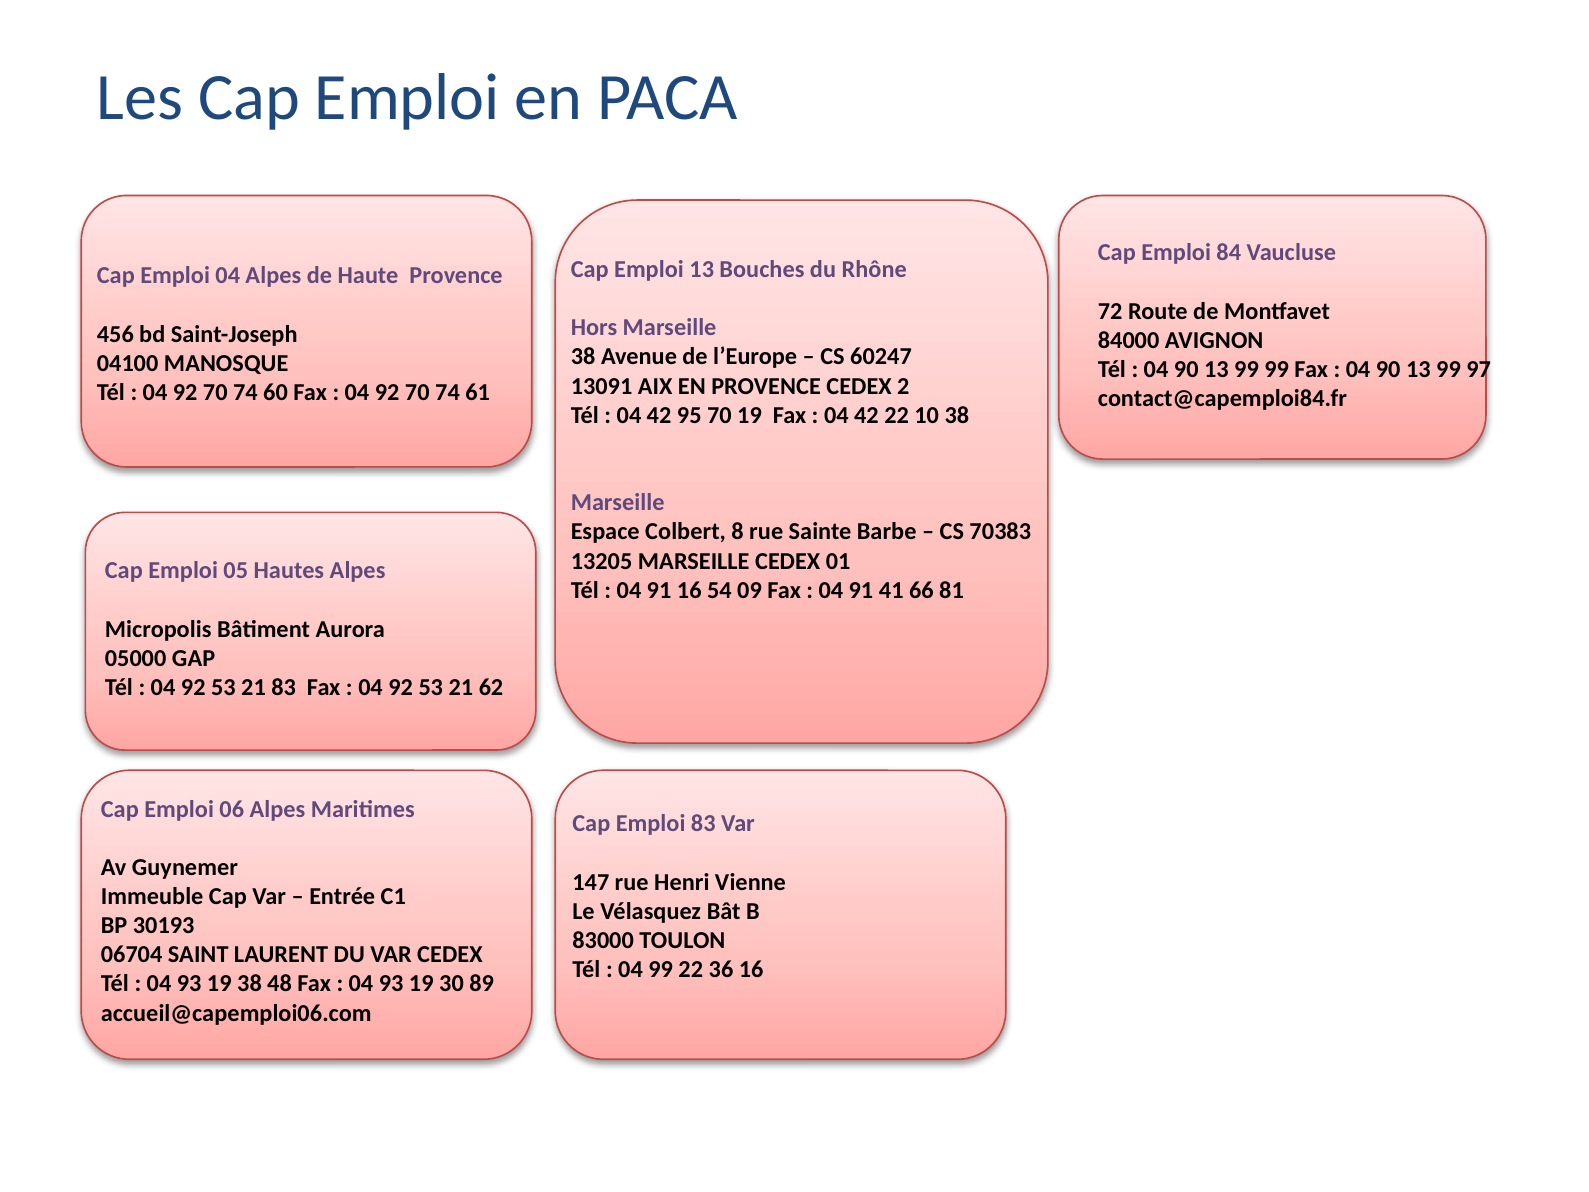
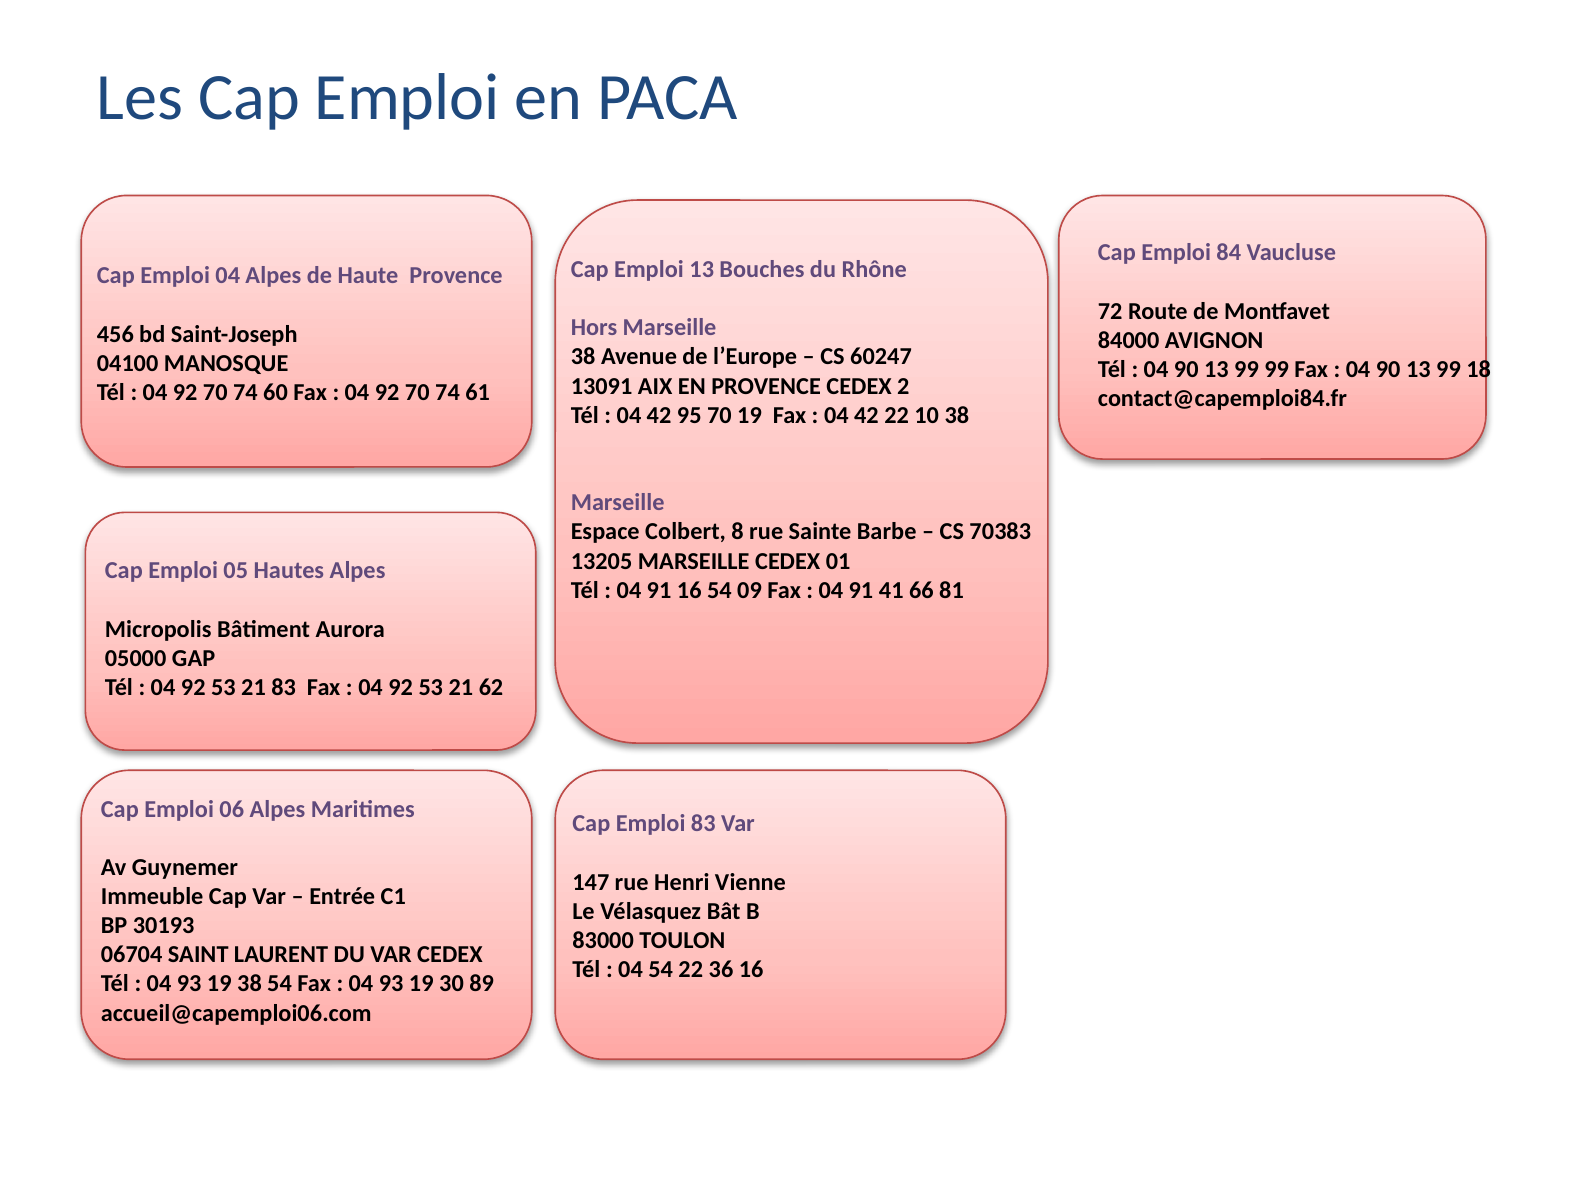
97: 97 -> 18 (1479, 369)
04 99: 99 -> 54 (661, 969)
38 48: 48 -> 54 (280, 984)
